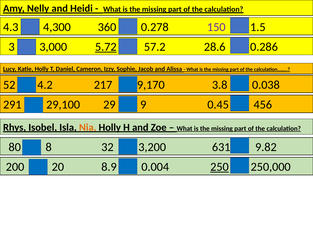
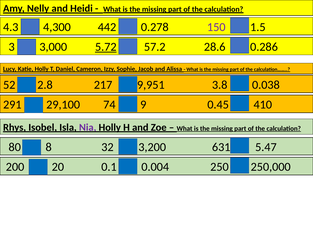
360: 360 -> 442 (107, 27)
4.2: 4.2 -> 2.8 (45, 85)
9,170: 9,170 -> 9,951 (151, 85)
29: 29 -> 74 (109, 105)
456: 456 -> 410 (263, 105)
Nia colour: orange -> purple (88, 128)
9.82: 9.82 -> 5.47 (266, 148)
8.9: 8.9 -> 0.1 (109, 168)
250 underline: present -> none (219, 168)
